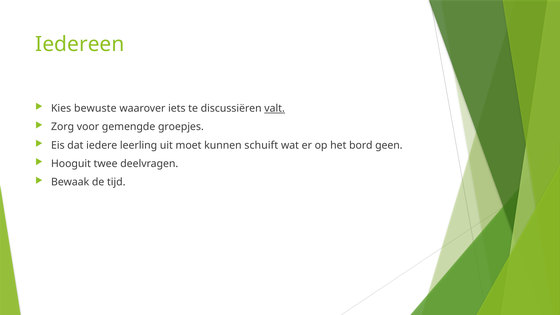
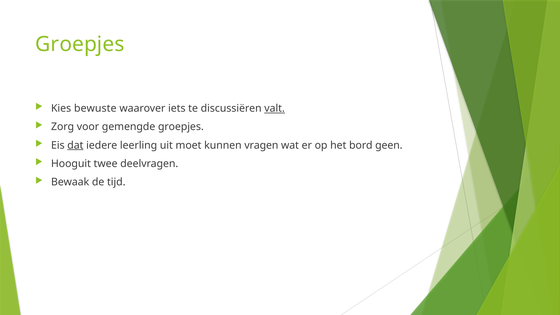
Iedereen: Iedereen -> Groepjes (80, 44)
dat underline: none -> present (75, 145)
schuift: schuift -> vragen (261, 145)
